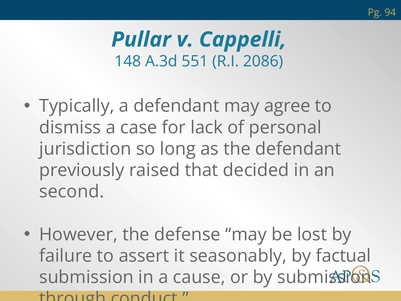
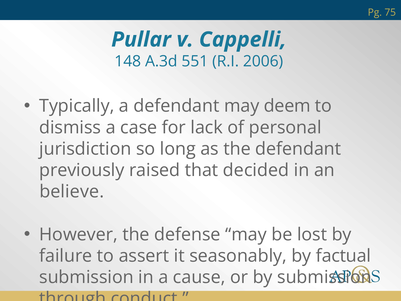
94: 94 -> 75 (390, 13)
2086: 2086 -> 2006 (263, 61)
agree: agree -> deem (287, 106)
second: second -> believe (72, 192)
